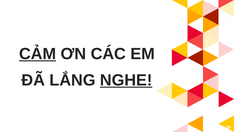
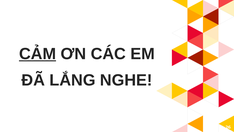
NGHE underline: present -> none (126, 80)
